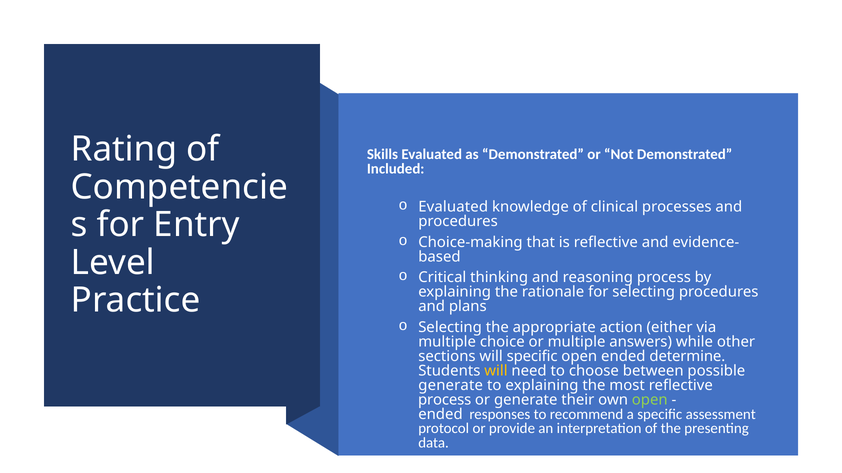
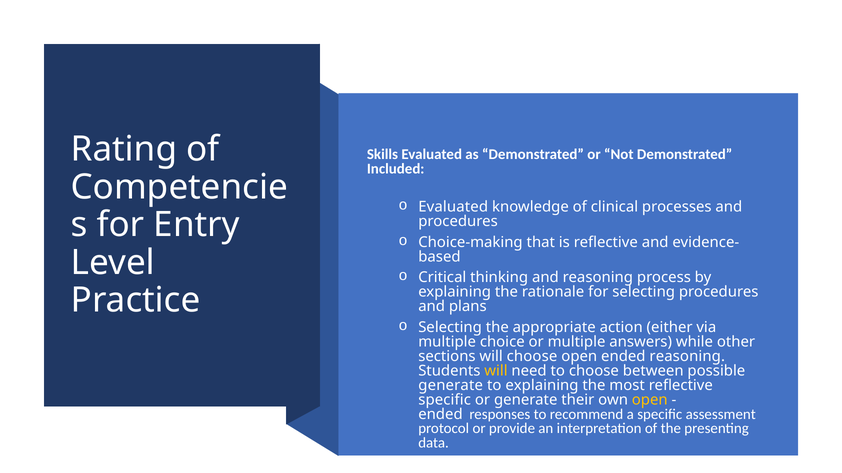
will specific: specific -> choose (532, 357)
ended determine: determine -> reasoning (687, 357)
process: process -> specific (445, 400)
open colour: light green -> yellow (650, 400)
